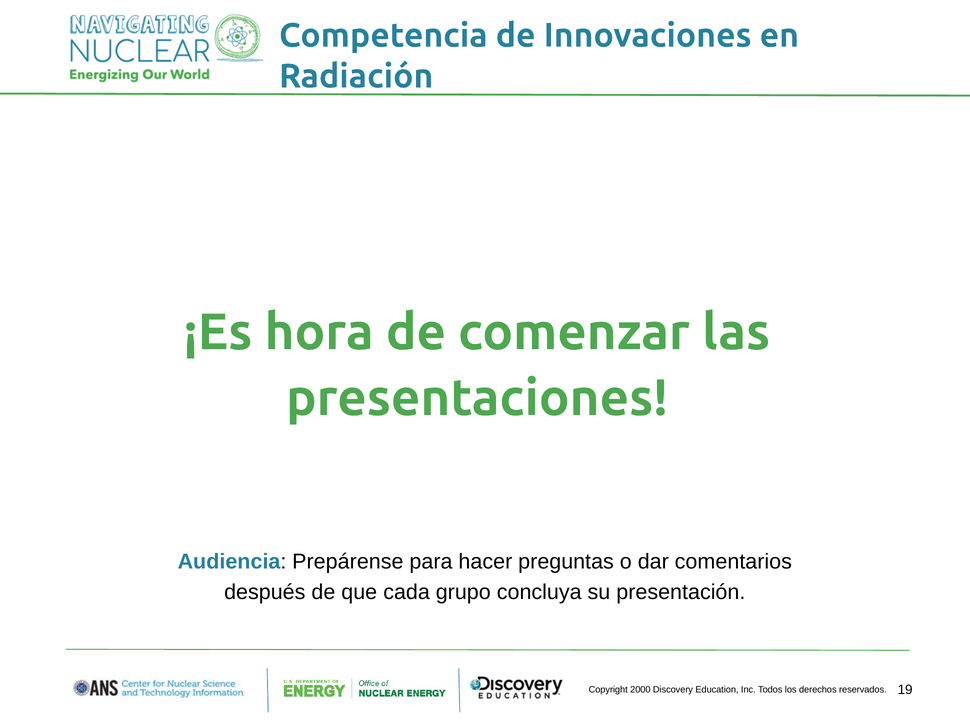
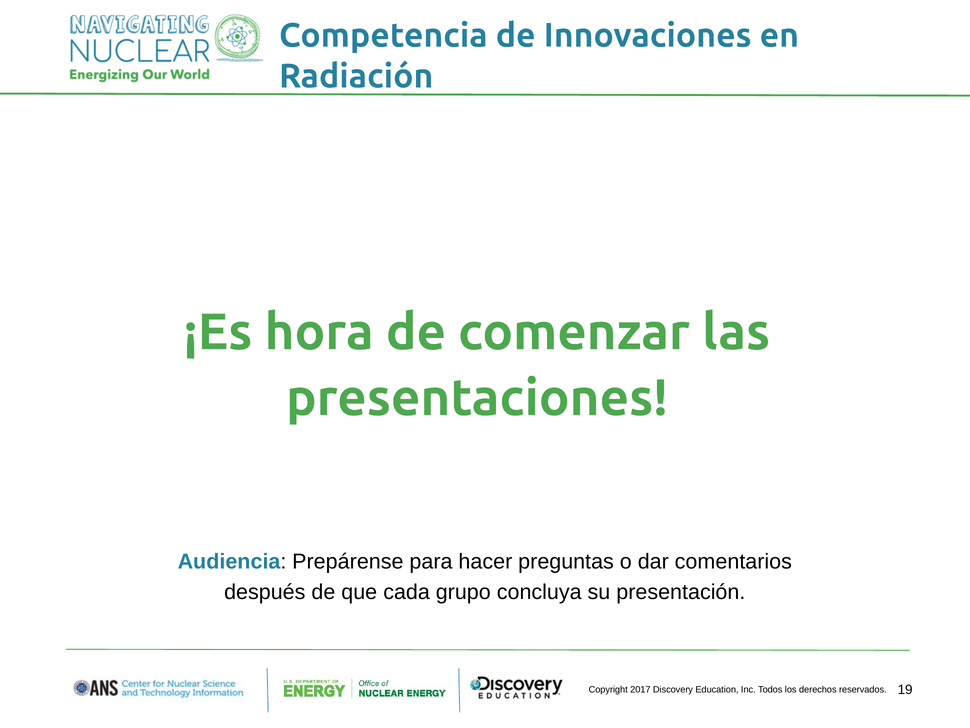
2000: 2000 -> 2017 (640, 689)
